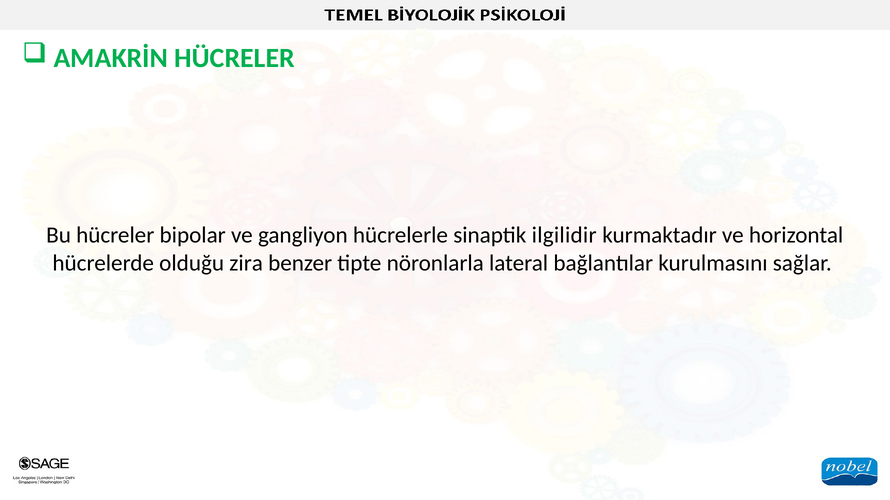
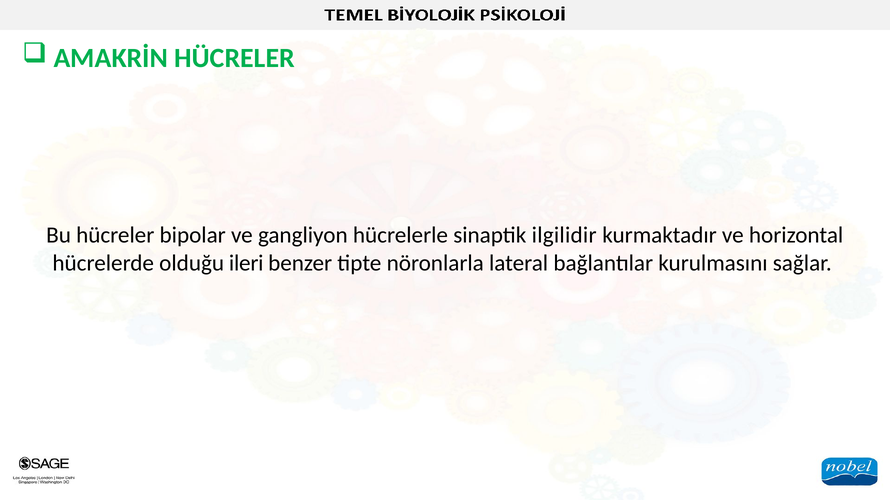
zira: zira -> ileri (246, 263)
